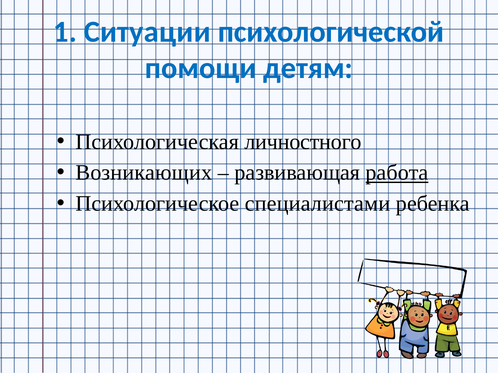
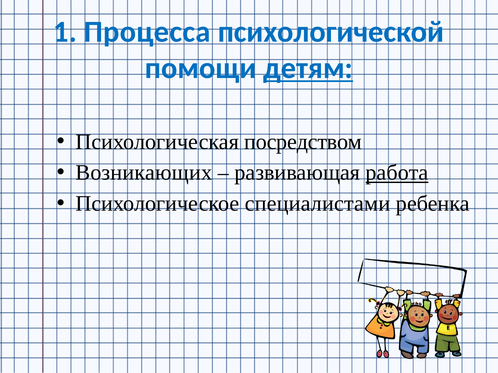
Ситуации: Ситуации -> Процесса (147, 32)
детям underline: none -> present (308, 68)
личностного: личностного -> посредством (303, 142)
